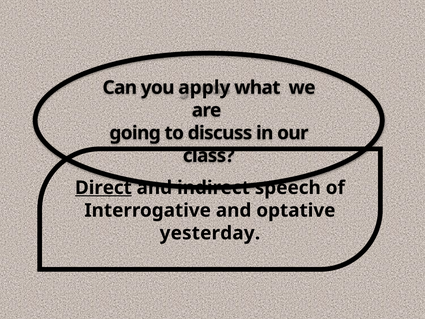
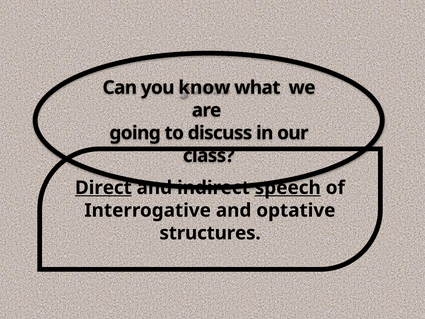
apply: apply -> know (204, 88)
speech underline: none -> present (288, 188)
yesterday: yesterday -> structures (210, 233)
